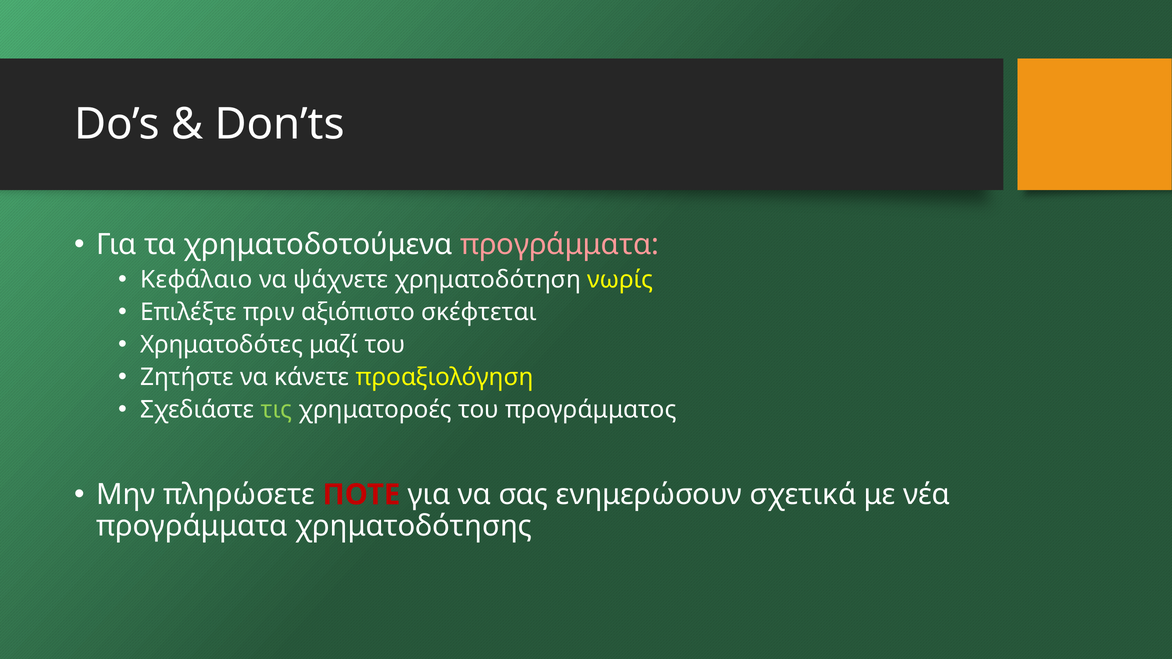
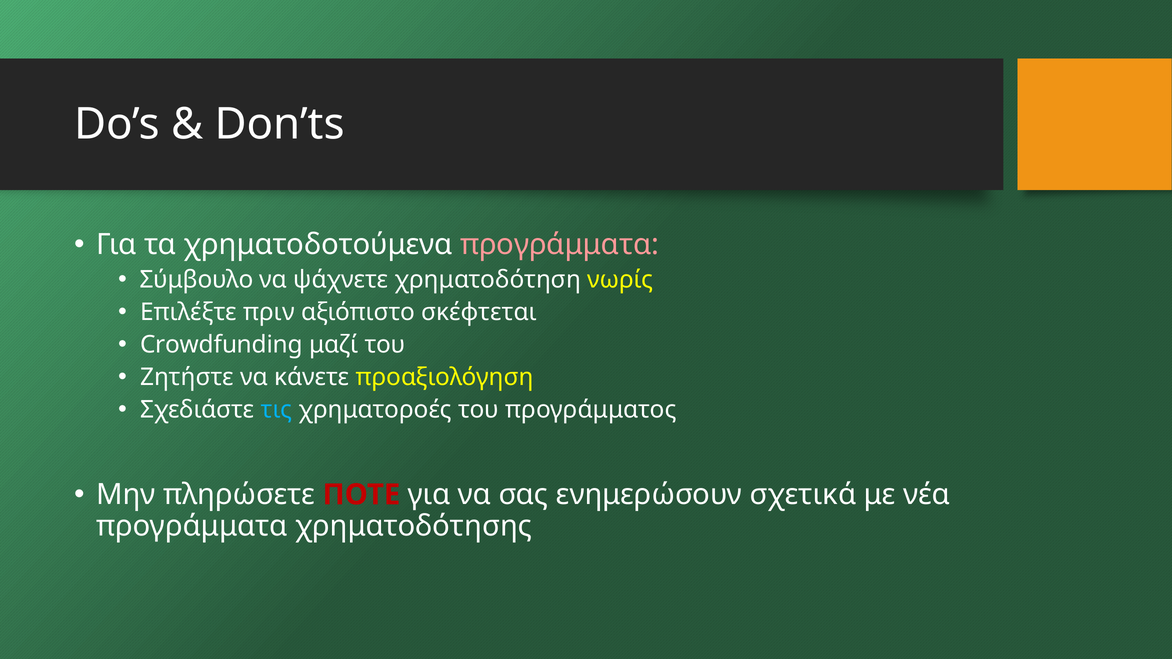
Κεφάλαιο: Κεφάλαιο -> Σύμβουλο (197, 280)
Χρηματοδότες: Χρηματοδότες -> Crowdfunding (221, 345)
τις colour: light green -> light blue (277, 410)
